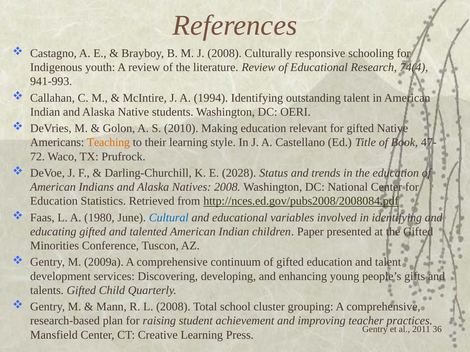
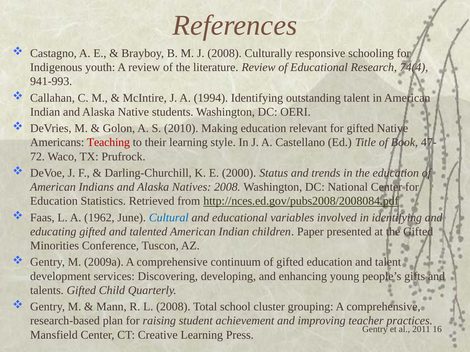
Teaching colour: orange -> red (108, 143)
2028: 2028 -> 2000 (239, 173)
1980: 1980 -> 1962 (99, 218)
36: 36 -> 16 (437, 330)
